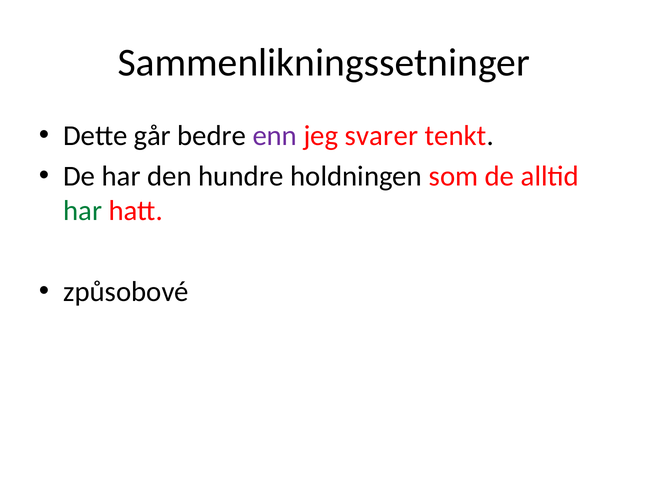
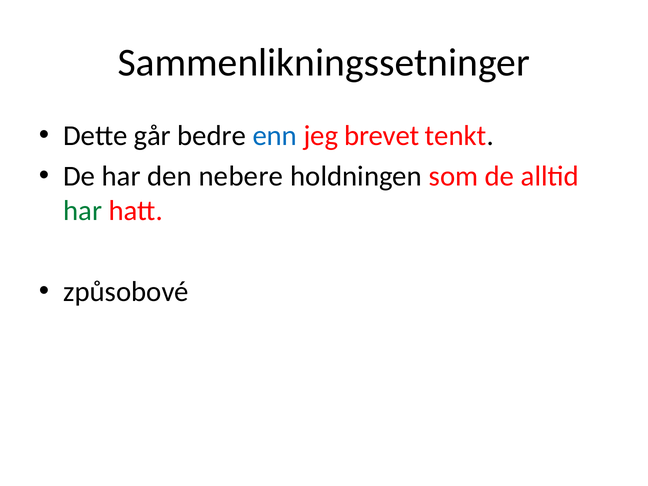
enn colour: purple -> blue (275, 136)
svarer: svarer -> brevet (382, 136)
hundre: hundre -> nebere (241, 176)
